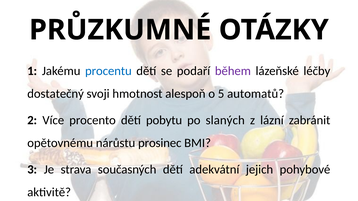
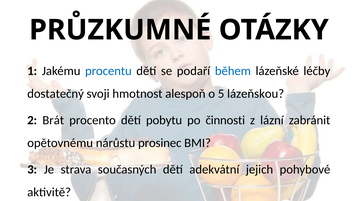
během colour: purple -> blue (233, 71)
automatů: automatů -> lázeňskou (256, 94)
Více: Více -> Brát (53, 120)
slaných: slaných -> činnosti (225, 120)
